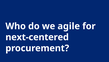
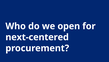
agile: agile -> open (69, 26)
